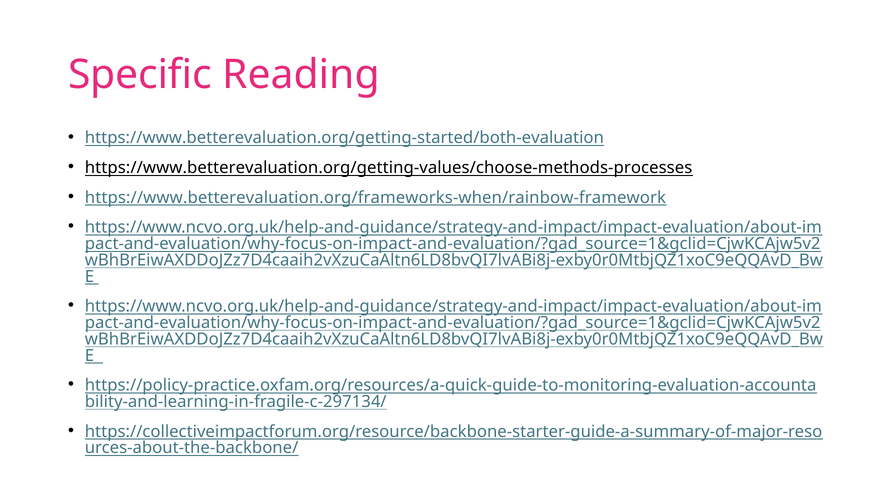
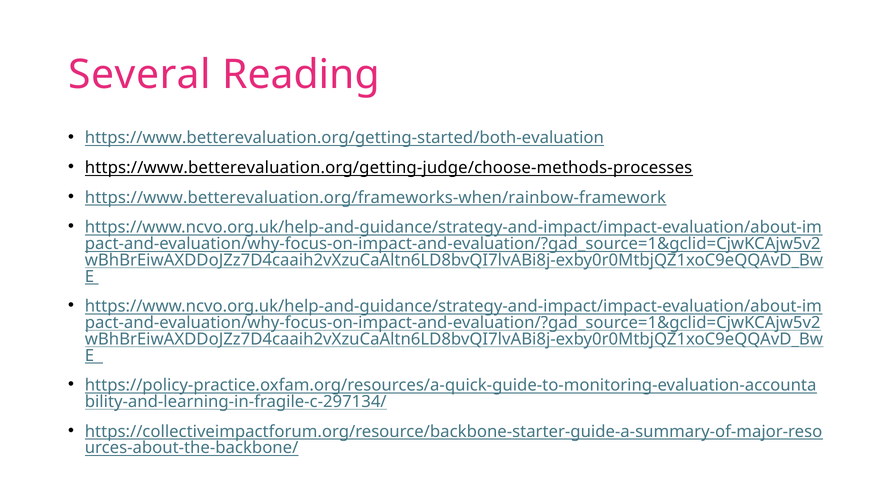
Specific: Specific -> Several (140, 75)
https://www.betterevaluation.org/getting-values/choose-methods-processes: https://www.betterevaluation.org/getting-values/choose-methods-processes -> https://www.betterevaluation.org/getting-judge/choose-methods-processes (389, 168)
